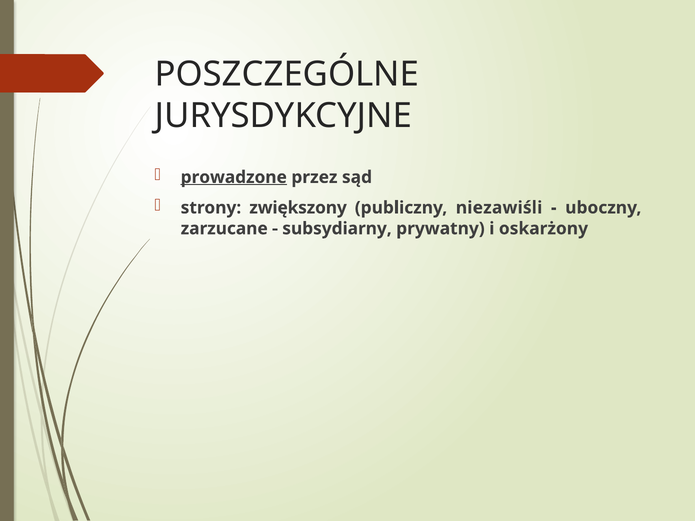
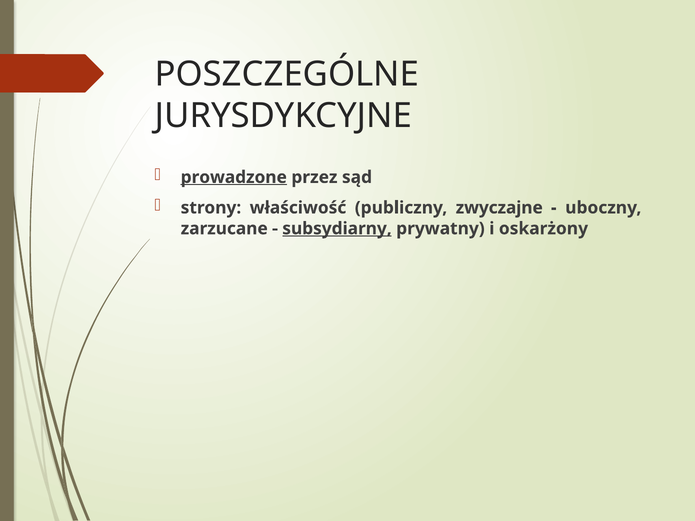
zwiększony: zwiększony -> właściwość (298, 208)
niezawiśli: niezawiśli -> zwyczajne (499, 208)
subsydiarny underline: none -> present (337, 229)
